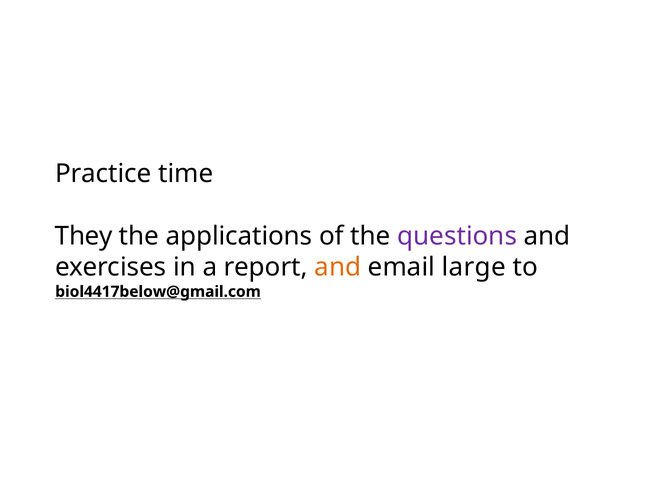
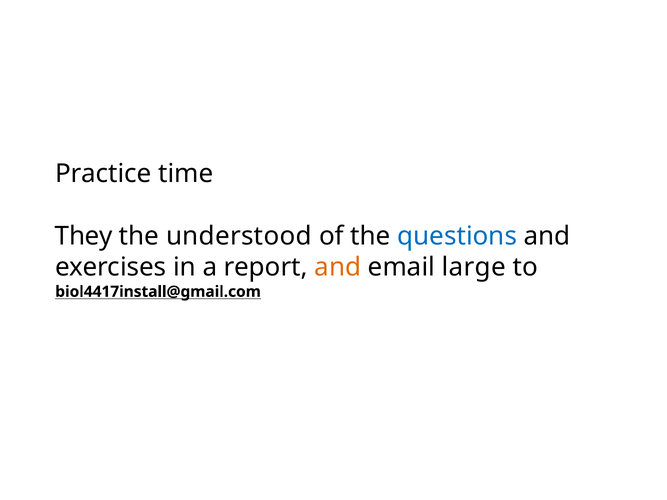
applications: applications -> understood (239, 236)
questions colour: purple -> blue (457, 236)
biol4417below@gmail.com: biol4417below@gmail.com -> biol4417install@gmail.com (158, 292)
